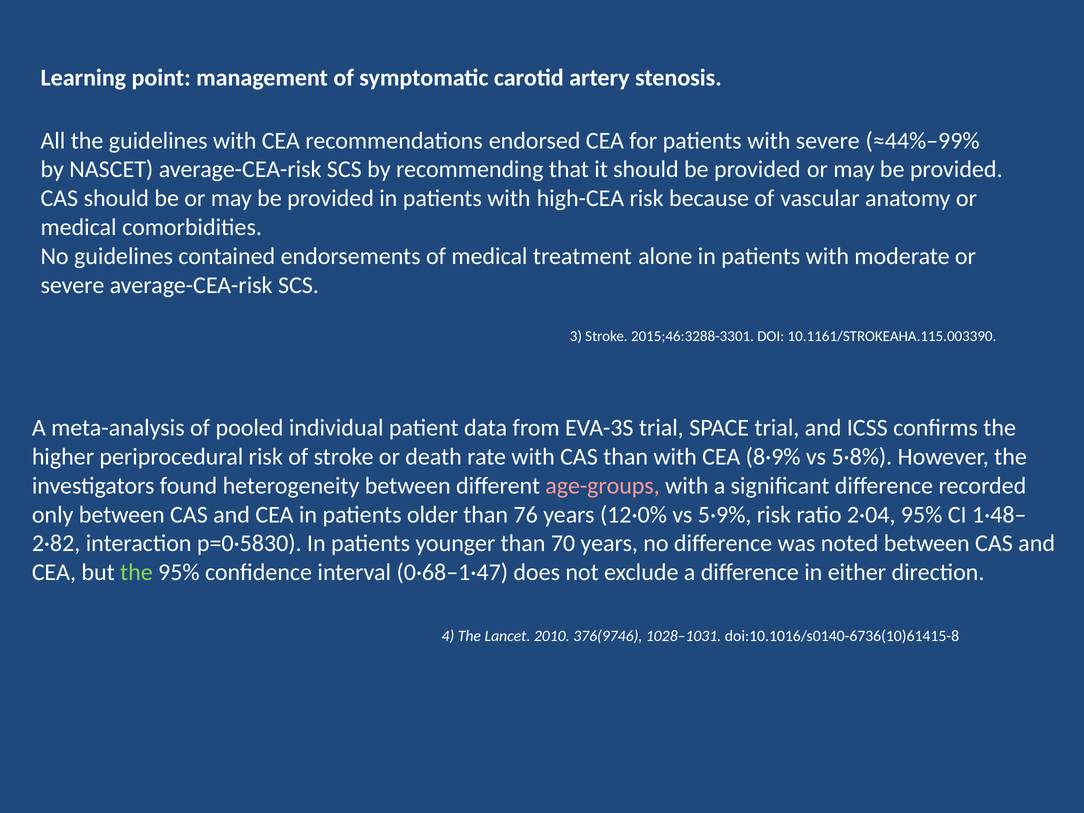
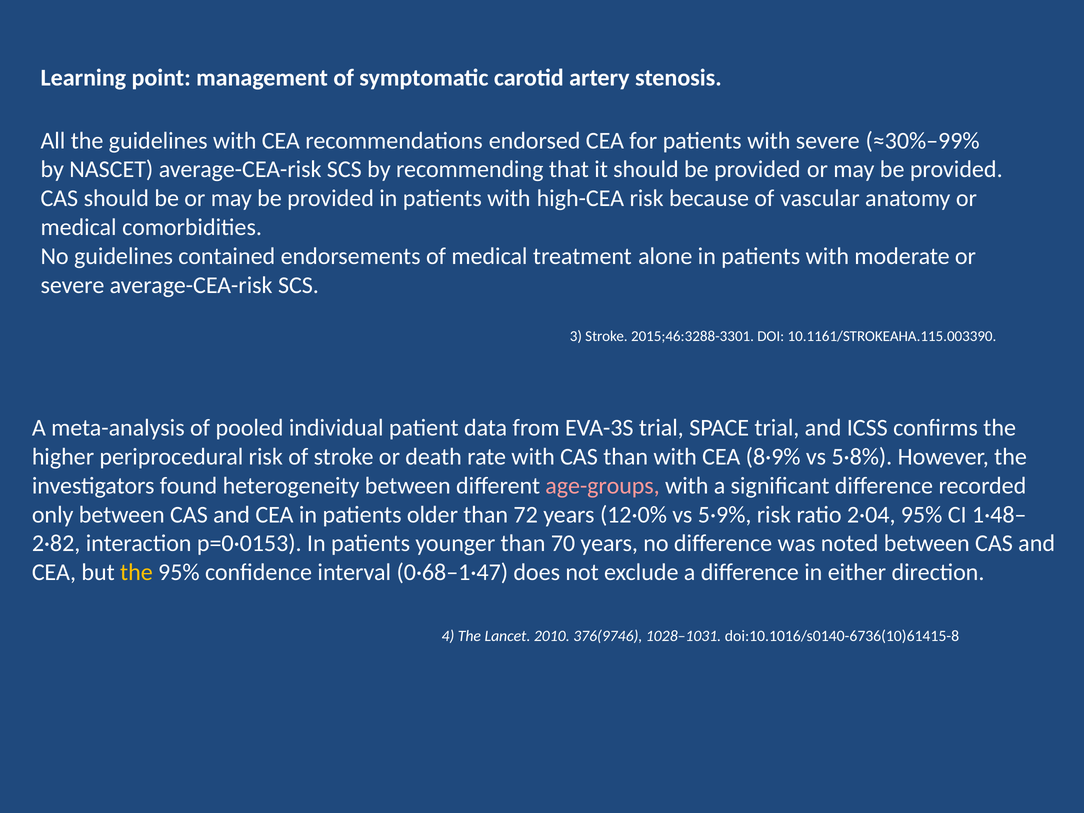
≈44%–99%: ≈44%–99% -> ≈30%–99% (923, 141)
76: 76 -> 72 (526, 515)
p=0·5830: p=0·5830 -> p=0·0153 (249, 543)
the colour: light green -> yellow (136, 572)
